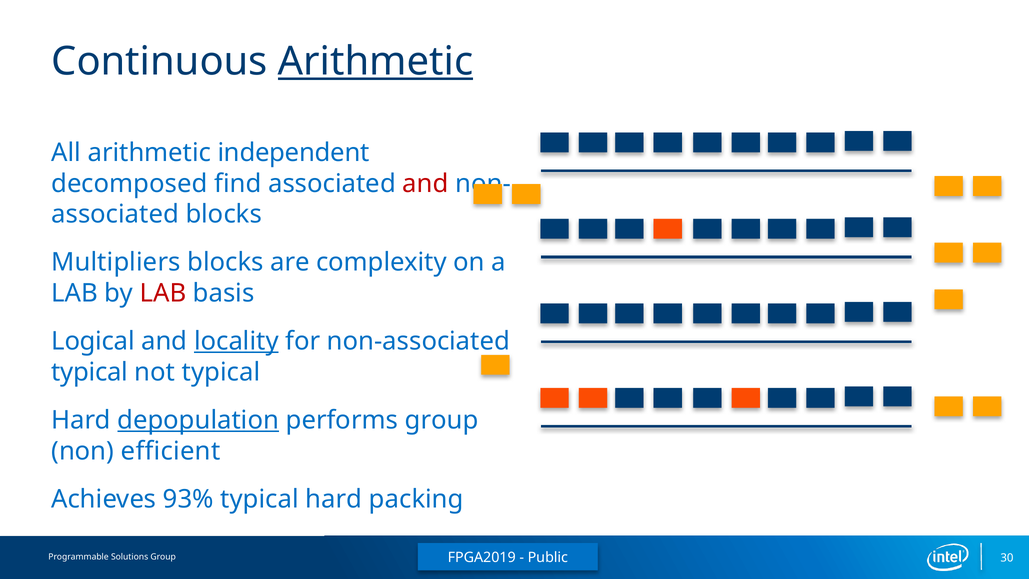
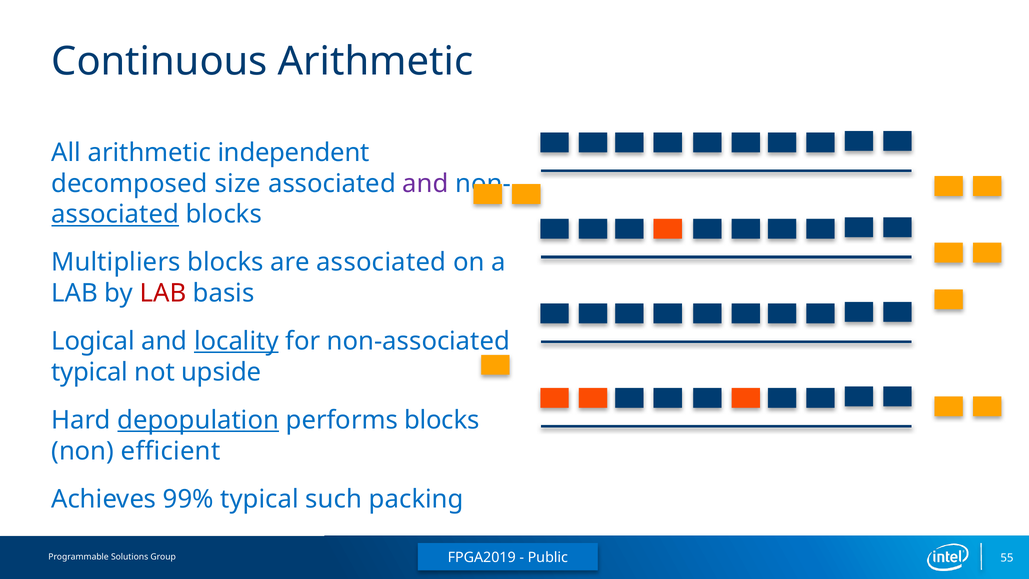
Arithmetic underline: present -> none (376, 62)
find: find -> size (238, 184)
and colour: red -> purple (426, 184)
associated underline: none -> present (115, 214)
are complexity: complexity -> associated (381, 262)
not typical: typical -> upside (221, 372)
performs group: group -> blocks (442, 420)
93%: 93% -> 99% (188, 499)
hard: hard -> such (334, 499)
30: 30 -> 55 (1007, 558)
